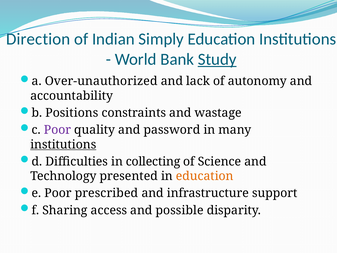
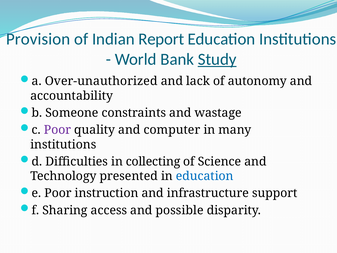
Direction: Direction -> Provision (38, 39)
Simply: Simply -> Report (161, 39)
Positions: Positions -> Someone (72, 113)
password: password -> computer (172, 130)
institutions underline: present -> none (63, 144)
education colour: orange -> blue (205, 176)
prescribed: prescribed -> instruction (107, 193)
